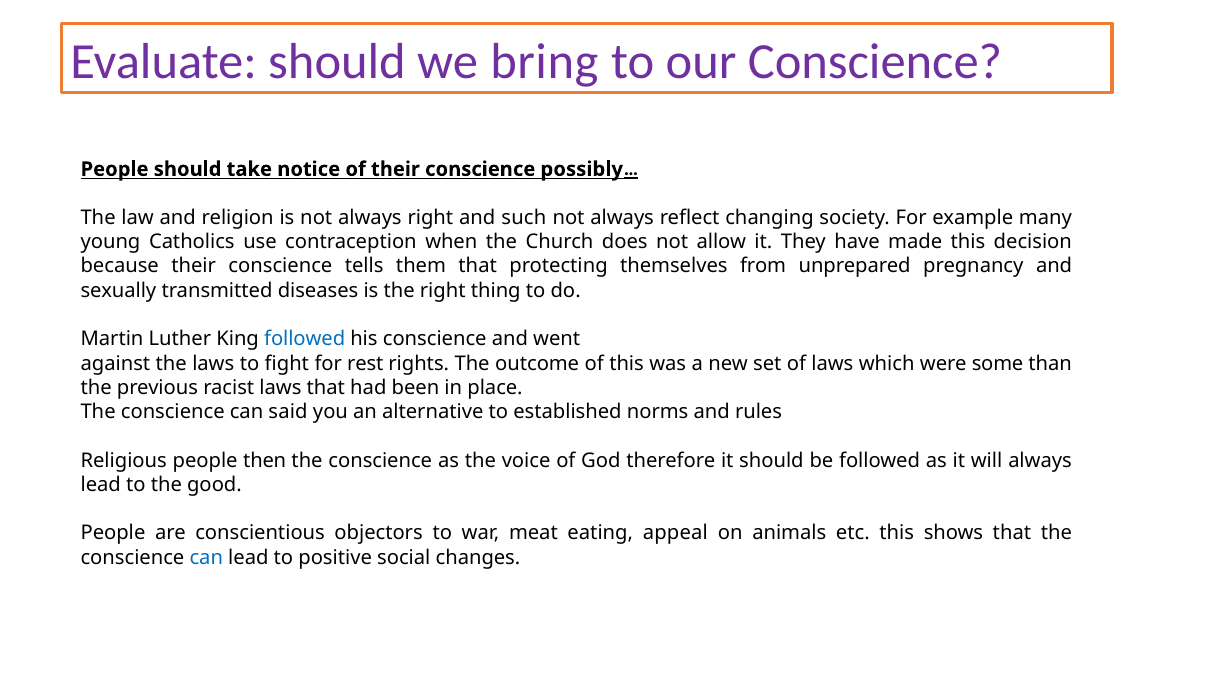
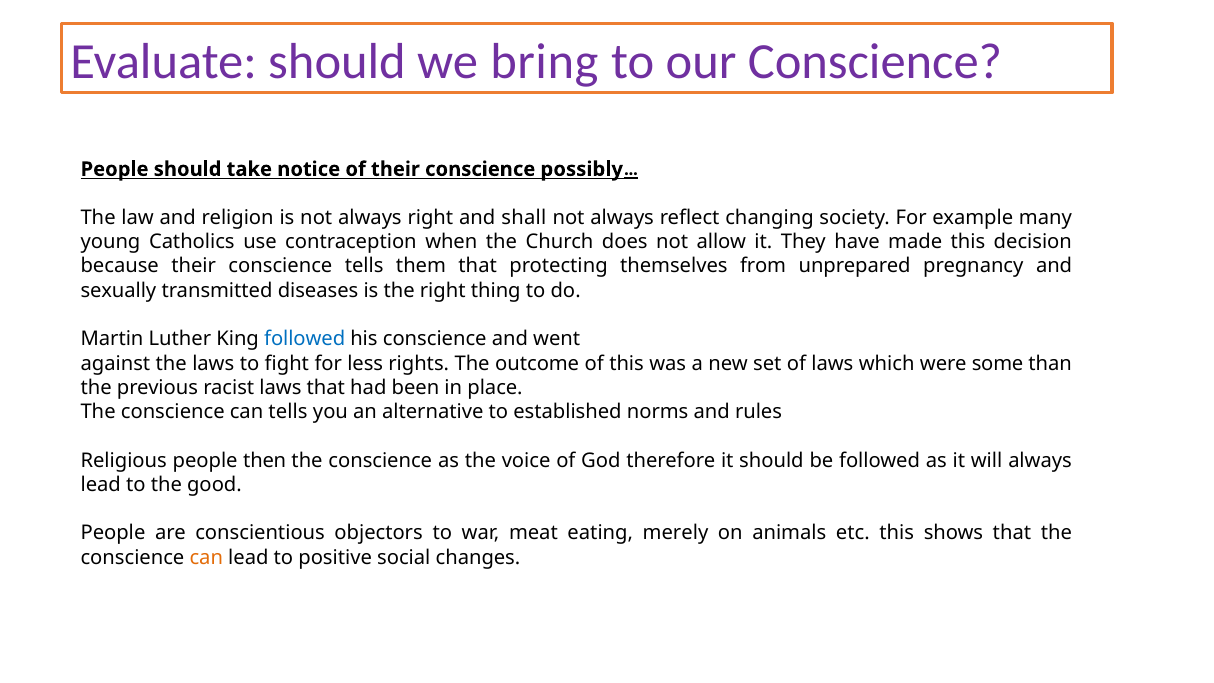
such: such -> shall (524, 218)
rest: rest -> less (365, 363)
can said: said -> tells (288, 412)
appeal: appeal -> merely (675, 533)
can colour: blue -> orange (206, 557)
